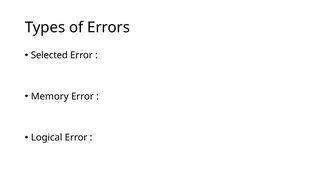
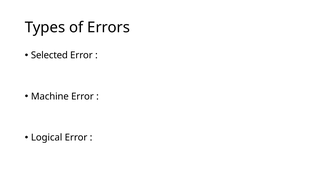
Memory: Memory -> Machine (50, 96)
